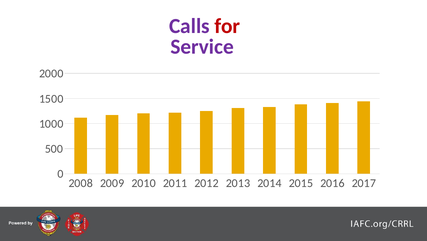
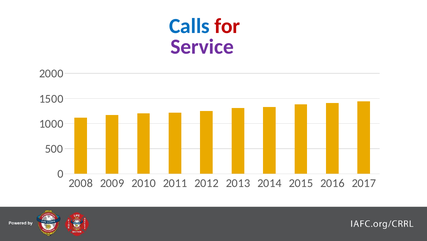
Calls colour: purple -> blue (189, 26)
